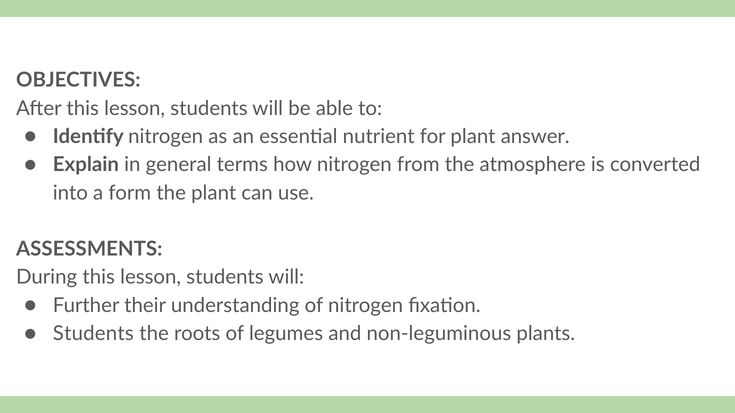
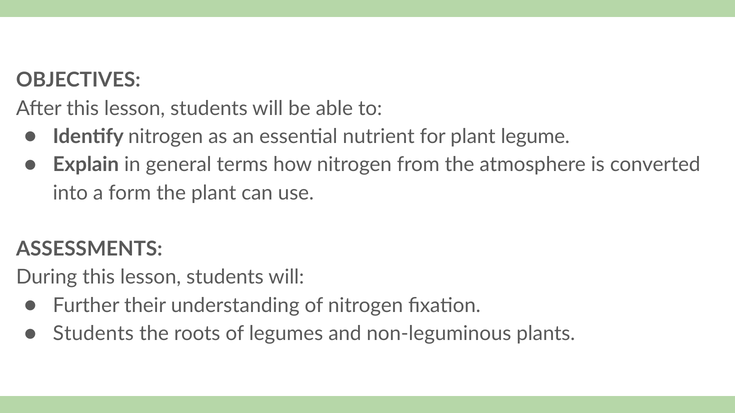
answer: answer -> legume (535, 137)
